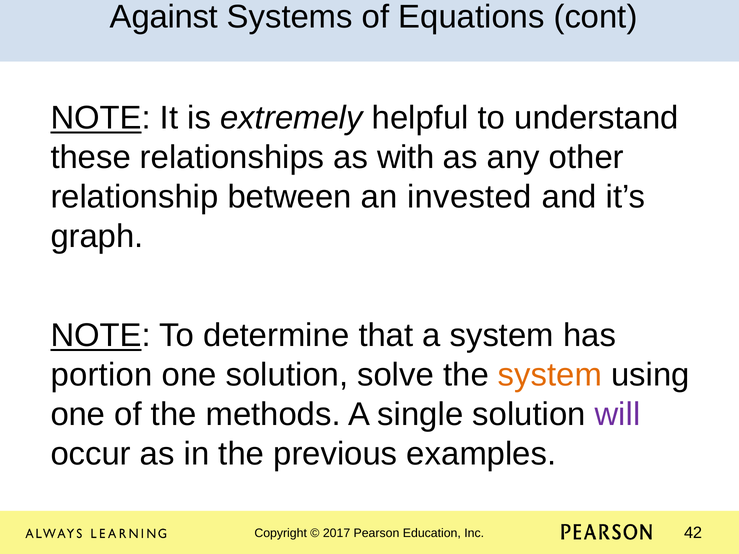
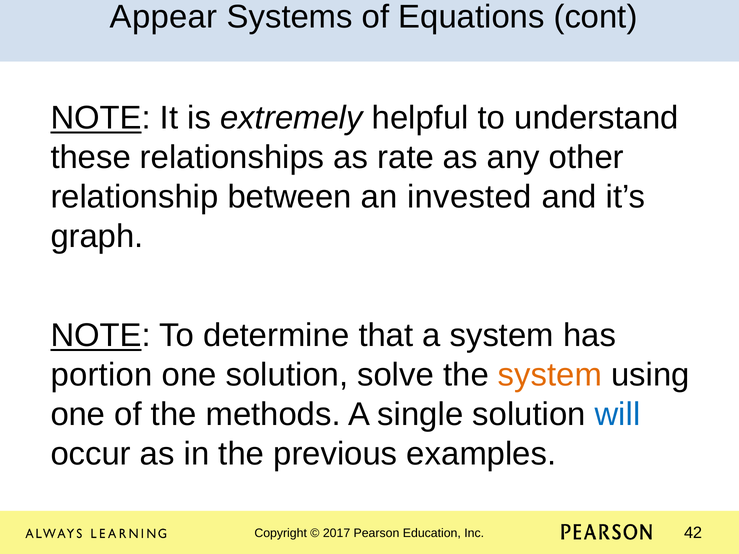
Against: Against -> Appear (164, 17)
with: with -> rate (406, 158)
will colour: purple -> blue (618, 415)
